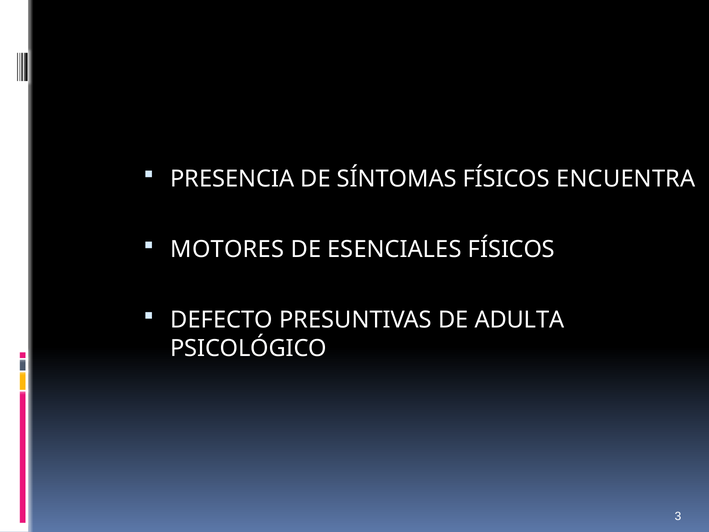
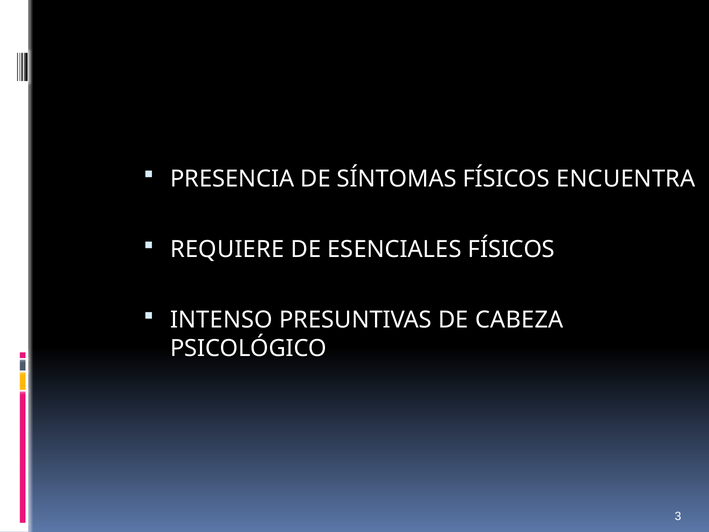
MOTORES: MOTORES -> REQUIERE (227, 249)
DEFECTO: DEFECTO -> INTENSO (222, 320)
ADULTA: ADULTA -> CABEZA (519, 320)
